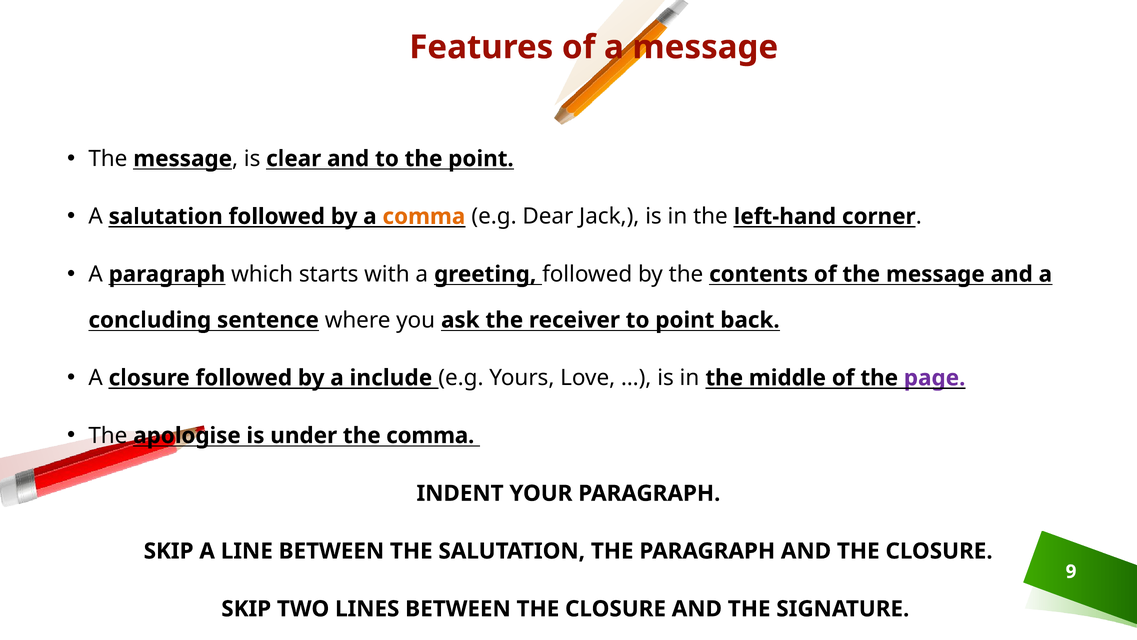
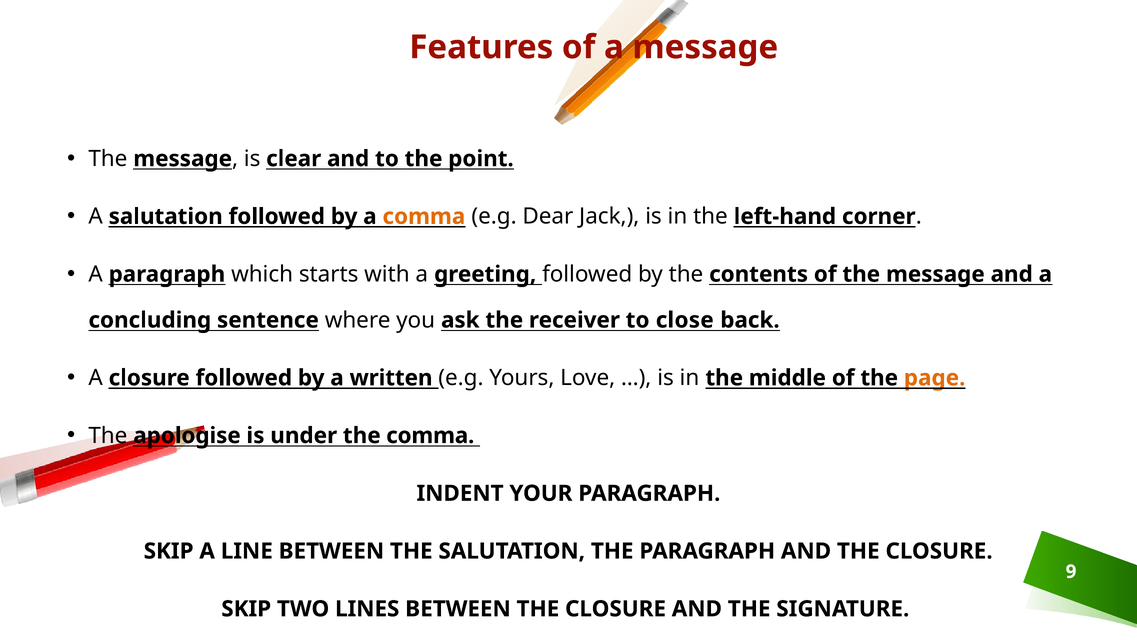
to point: point -> close (685, 320)
include: include -> written (391, 378)
page colour: purple -> orange (935, 378)
